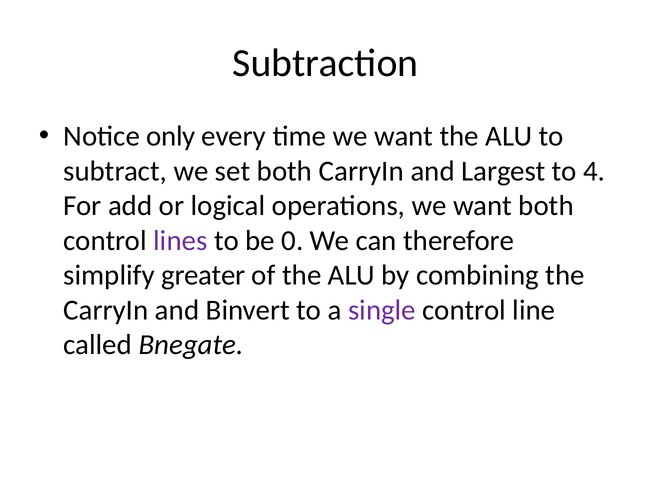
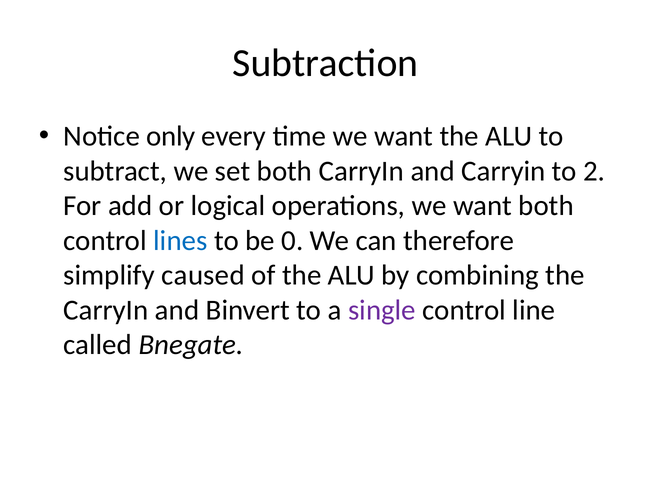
and Largest: Largest -> Carryin (503, 171)
4: 4 -> 2 (594, 171)
lines colour: purple -> blue (180, 241)
greater: greater -> caused (203, 275)
